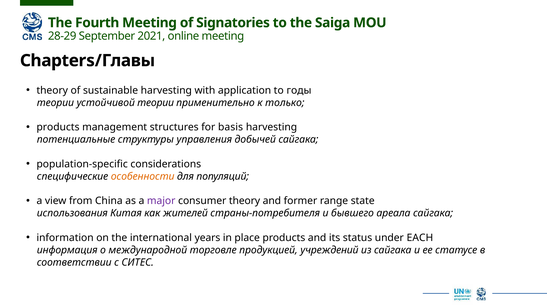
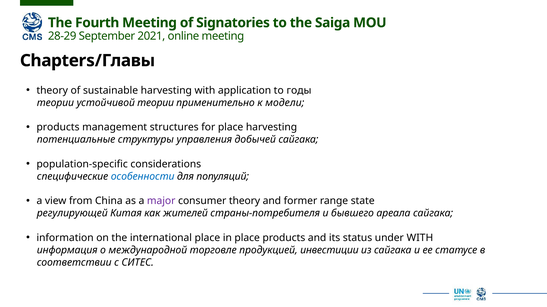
только: только -> модели (285, 103)
for basis: basis -> place (231, 128)
особенности colour: orange -> blue (143, 177)
использования: использования -> регулирующей (72, 214)
international years: years -> place (207, 238)
under EACH: EACH -> WITH (420, 238)
учреждений: учреждений -> инвестиции (329, 251)
